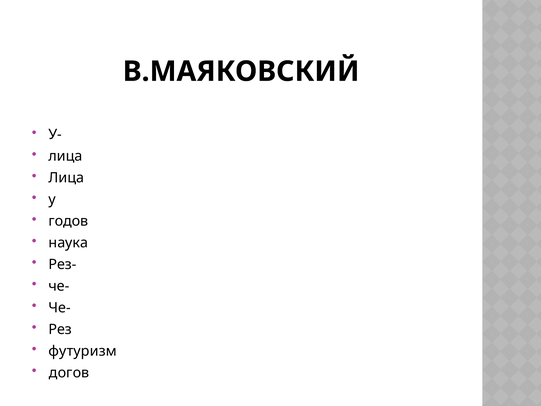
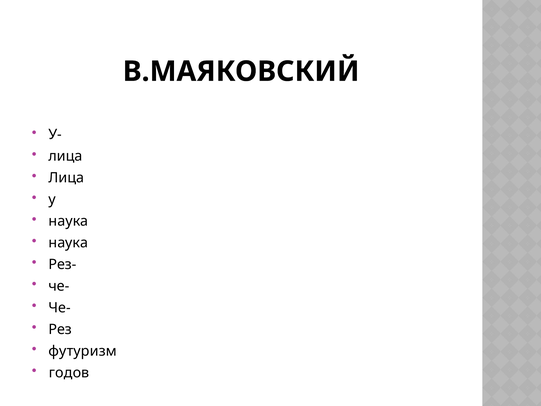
годов: годов -> наука (68, 221)
догов: догов -> годов (69, 373)
